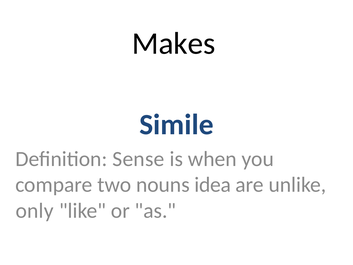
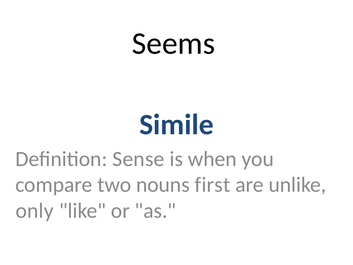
Makes: Makes -> Seems (174, 43)
idea: idea -> first (212, 185)
